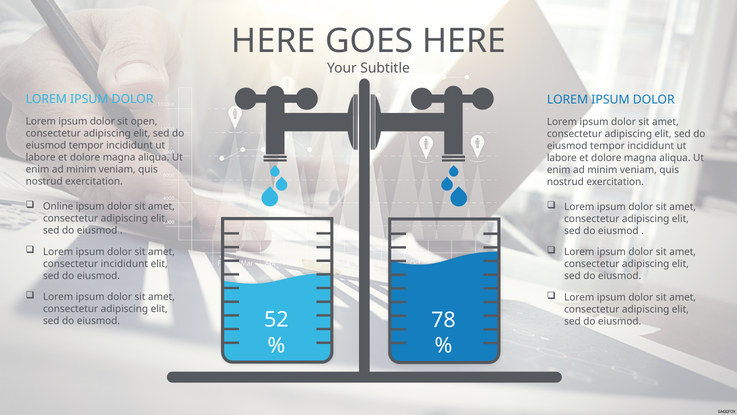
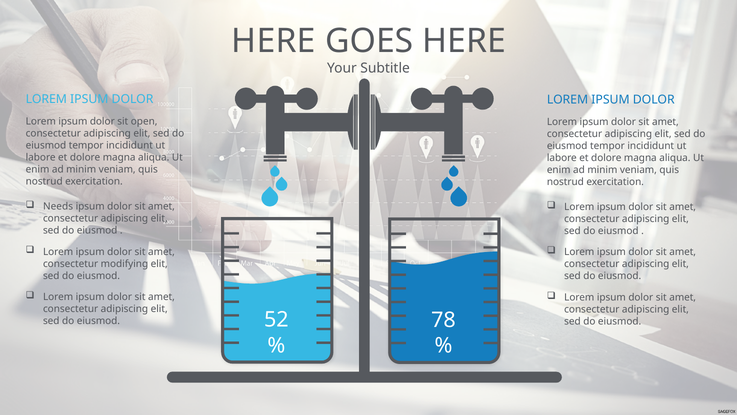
Online: Online -> Needs (58, 206)
consectetur incididunt: incididunt -> modifying (124, 264)
